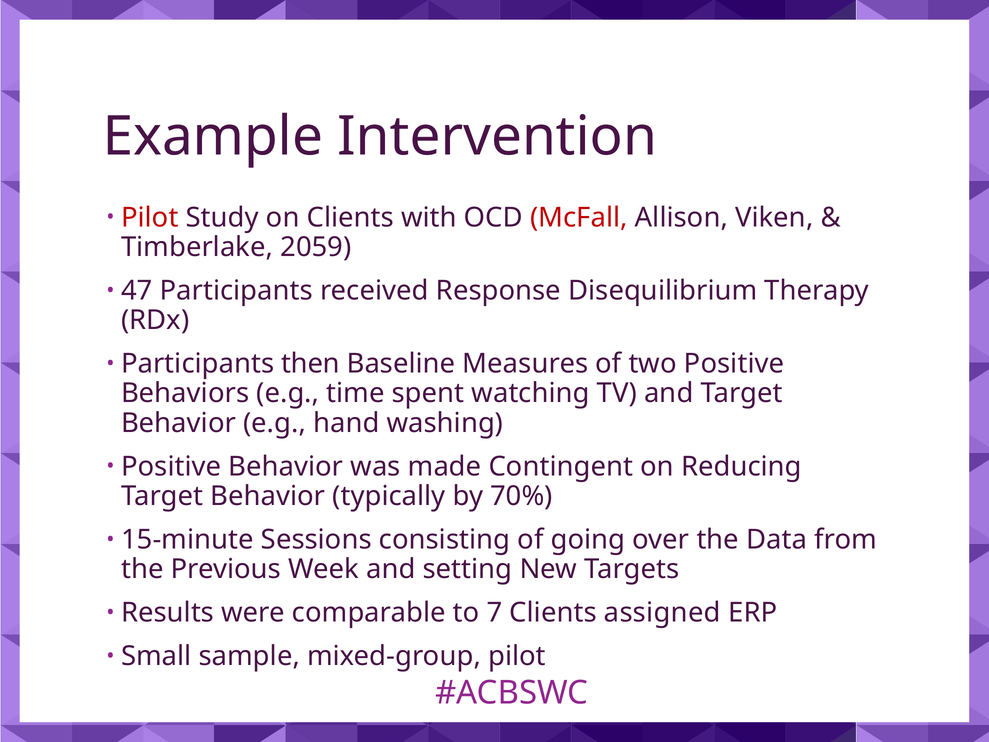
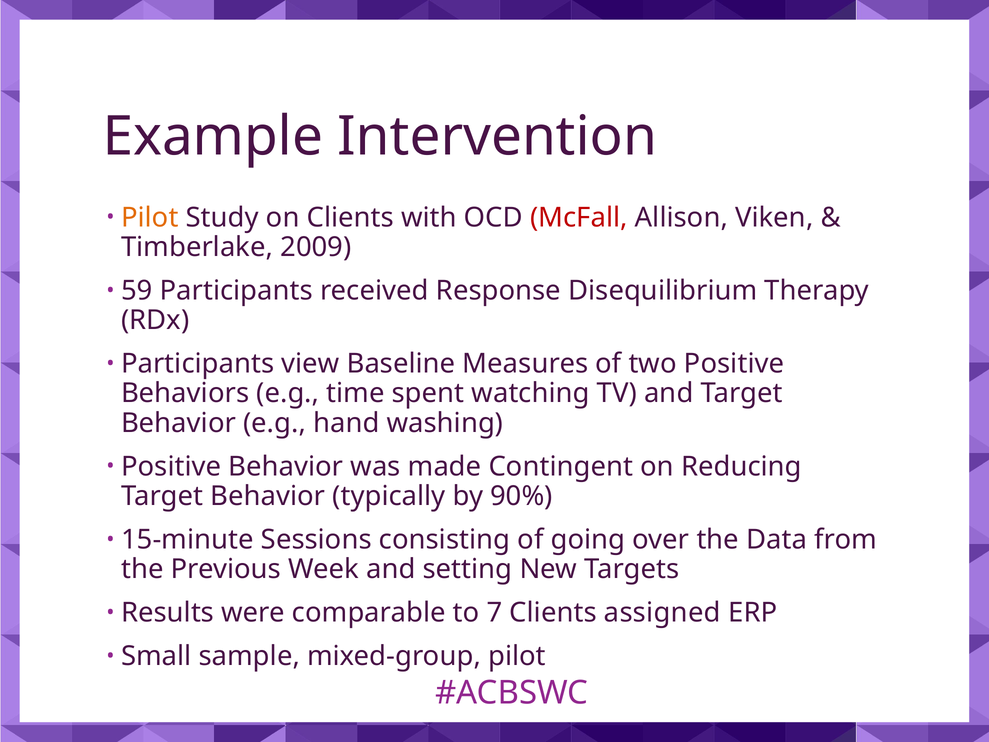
Pilot colour: red -> orange (150, 217)
2059: 2059 -> 2009 (316, 247)
47: 47 -> 59 (137, 291)
then: then -> view (310, 364)
70%: 70% -> 90% (521, 496)
